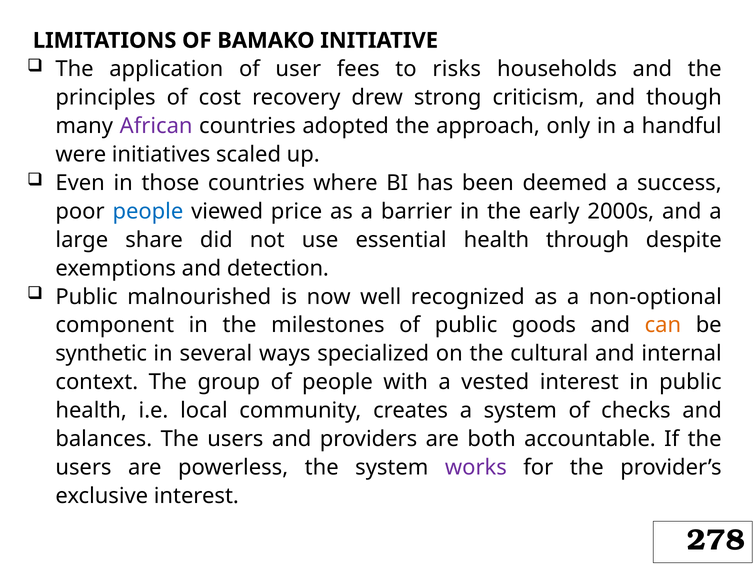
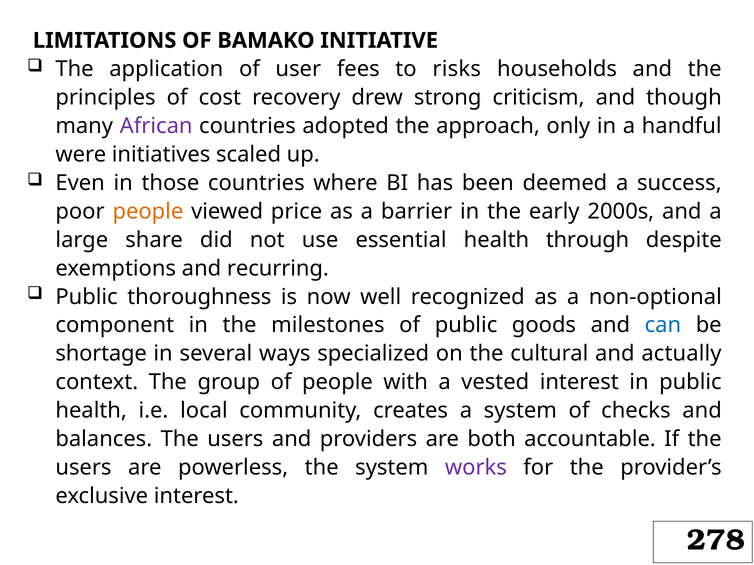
people colour: blue -> orange (148, 212)
detection: detection -> recurring (278, 269)
malnourished: malnourished -> thoroughness (199, 297)
can colour: orange -> blue (663, 326)
synthetic: synthetic -> shortage (101, 354)
internal: internal -> actually (681, 354)
